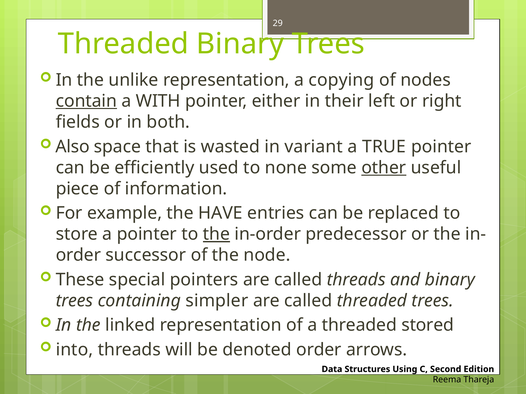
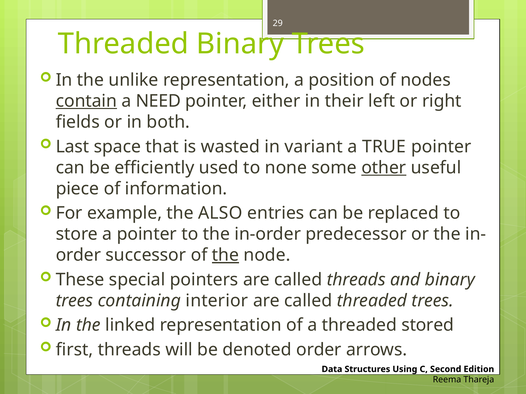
copying: copying -> position (342, 80)
WITH: WITH -> NEED (158, 101)
Also: Also -> Last (72, 147)
HAVE: HAVE -> ALSO (220, 213)
the underline: present -> none (216, 234)
the underline: none -> present (225, 255)
simpler: simpler -> interior (217, 301)
into: into -> first (74, 350)
